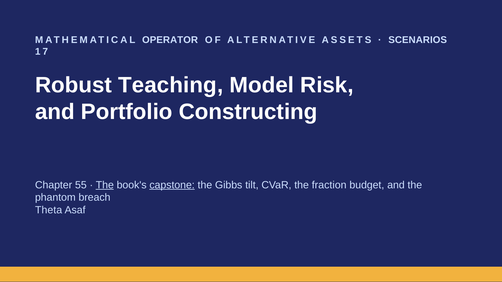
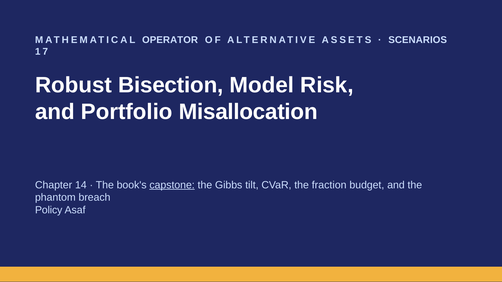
Teaching: Teaching -> Bisection (171, 85)
Constructing: Constructing -> Misallocation (248, 112)
55: 55 -> 14 (81, 185)
The underline: present -> none (105, 185)
Theta: Theta -> Policy (49, 210)
